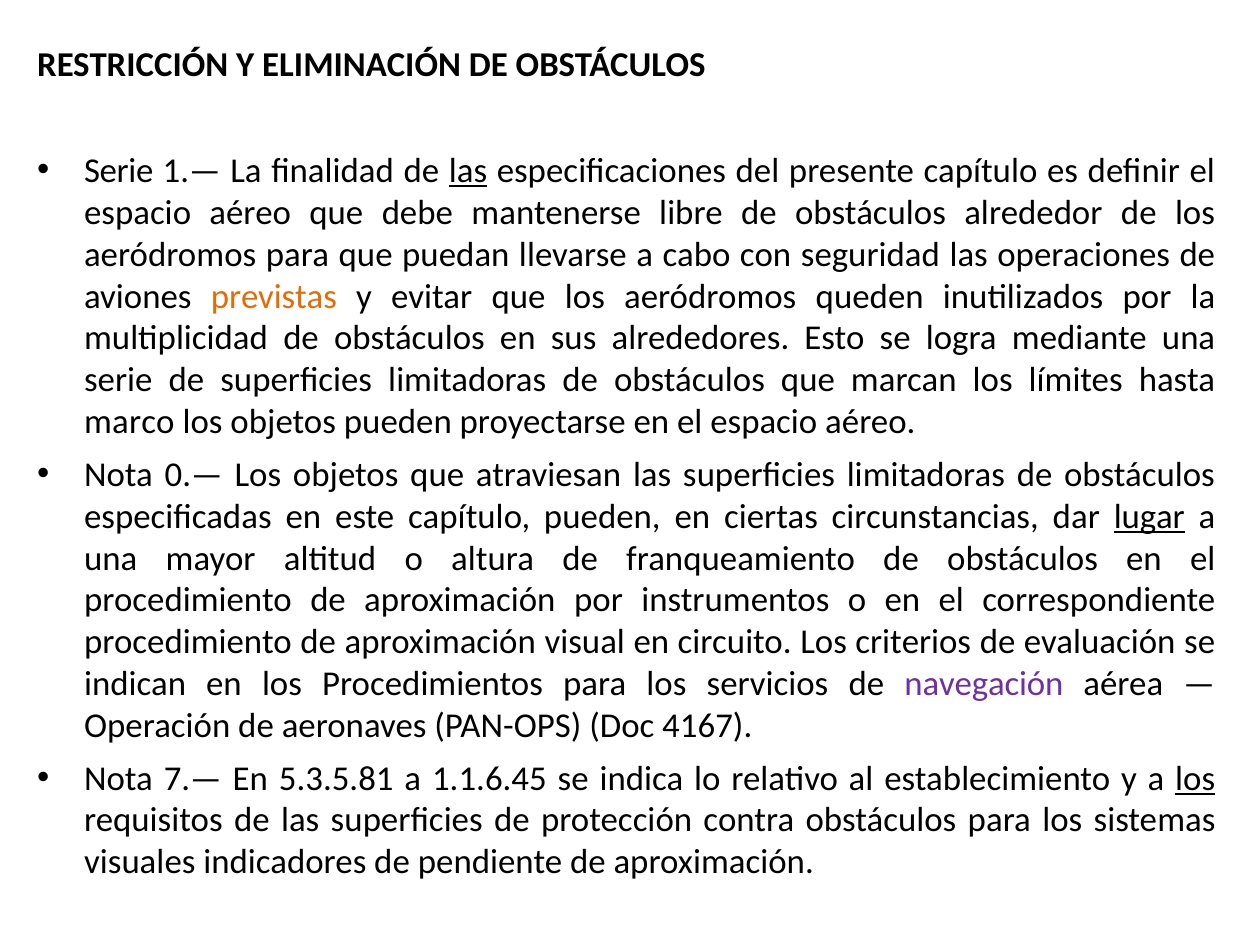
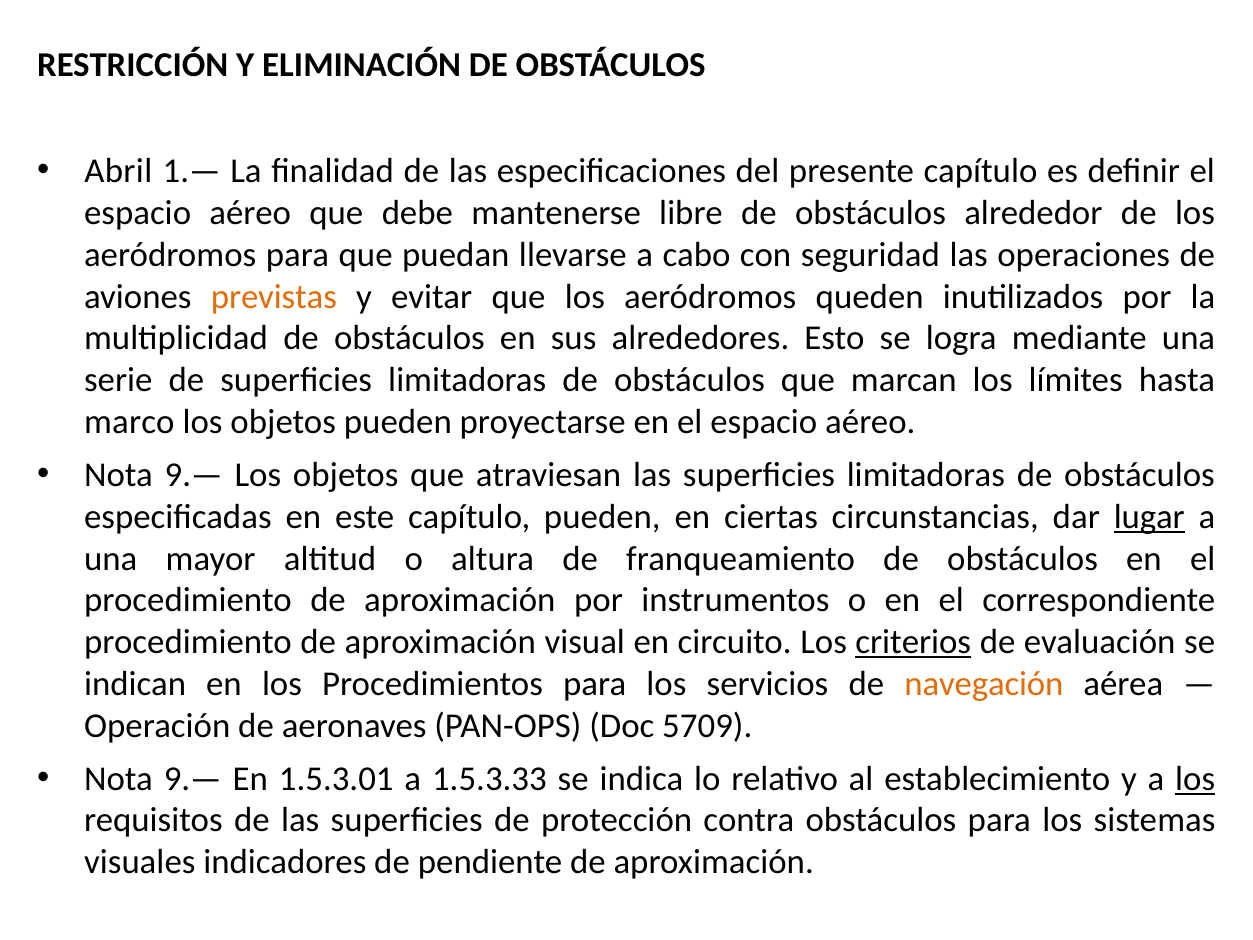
Serie: Serie -> Abril (118, 171)
las underline: present -> none (468, 171)
0.—: 0.— -> 9.— (194, 475)
criterios underline: none -> present (913, 642)
navegación colour: purple -> orange (984, 684)
4167: 4167 -> 5709 (707, 726)
7.—: 7.— -> 9.— (193, 778)
5.3.5.81: 5.3.5.81 -> 1.5.3.01 (336, 778)
1.1.6.45: 1.1.6.45 -> 1.5.3.33 (489, 778)
